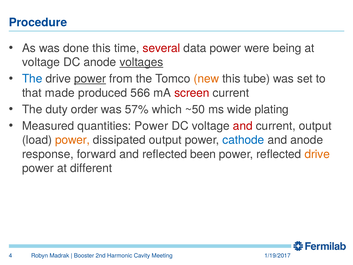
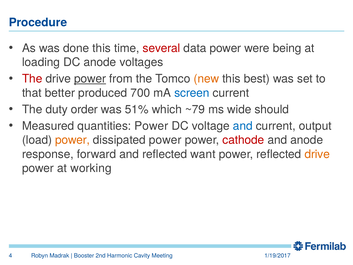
voltage: voltage -> loading (41, 62)
voltages underline: present -> none (141, 62)
The colour: blue -> red (32, 79)
tube: tube -> best (257, 79)
made: made -> better (60, 93)
566: 566 -> 700 (140, 93)
screen colour: red -> blue (192, 93)
57%: 57% -> 51% (137, 109)
~50: ~50 -> ~79 (195, 109)
plating: plating -> should (272, 109)
and colour: red -> blue (243, 126)
dissipated output: output -> power (165, 140)
cathode colour: blue -> red (243, 140)
been: been -> want (203, 154)
different: different -> working (91, 168)
